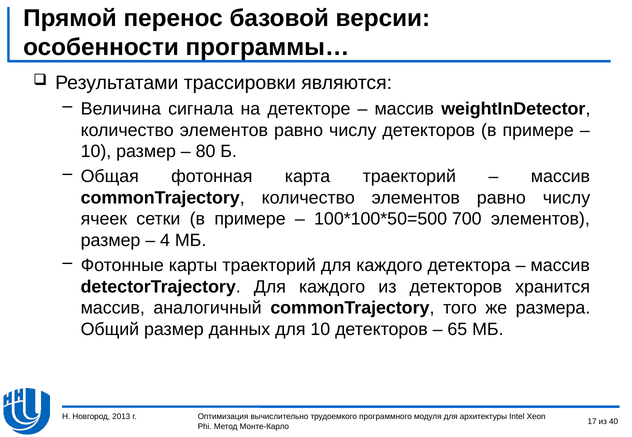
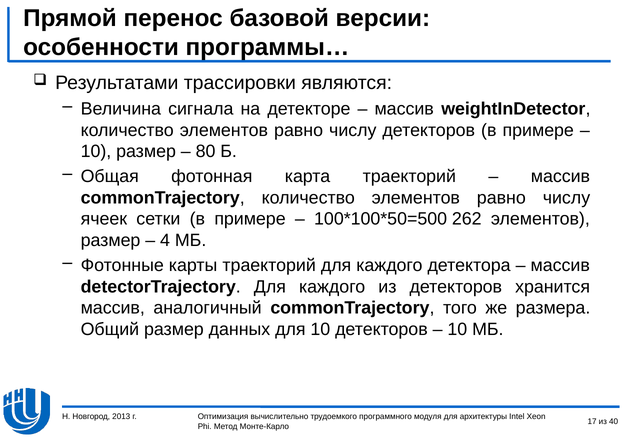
700: 700 -> 262 (467, 219)
65: 65 -> 10 (457, 330)
